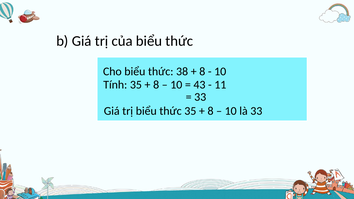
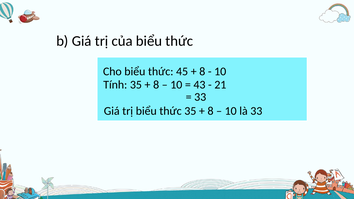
38: 38 -> 45 (182, 71)
11: 11 -> 21 (220, 85)
